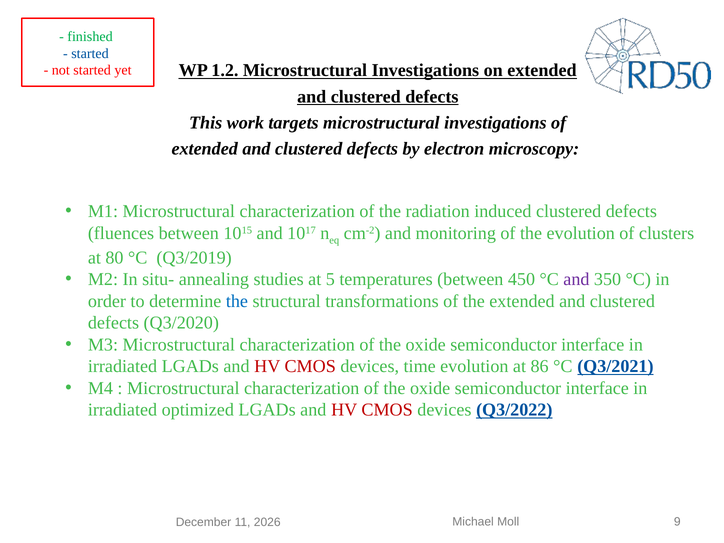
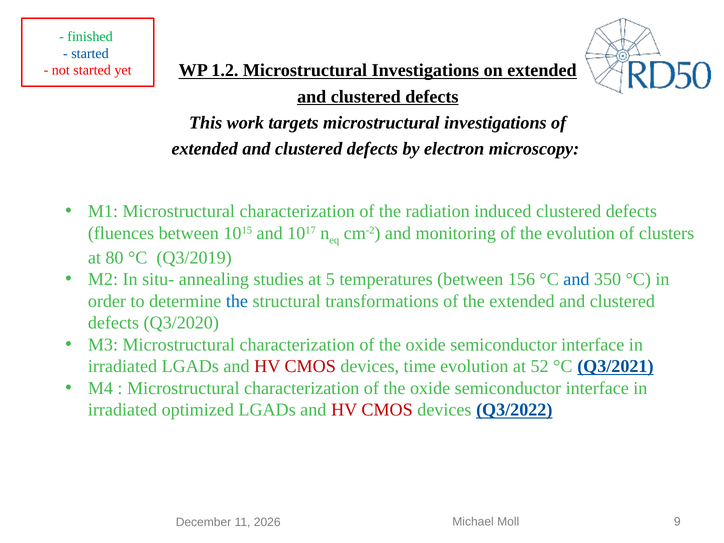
450: 450 -> 156 (521, 279)
and colour: purple -> blue (576, 279)
86: 86 -> 52 (540, 366)
